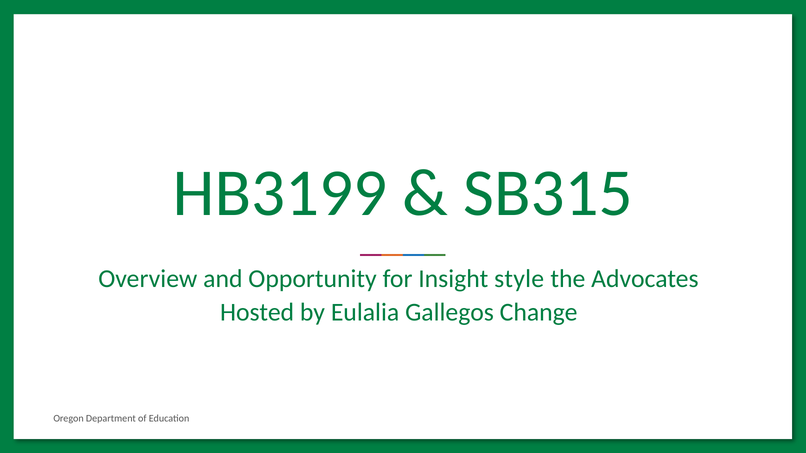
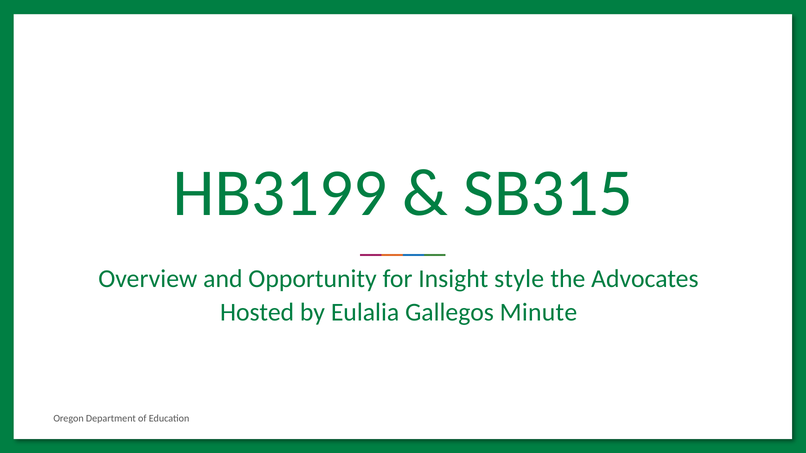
Change: Change -> Minute (538, 313)
